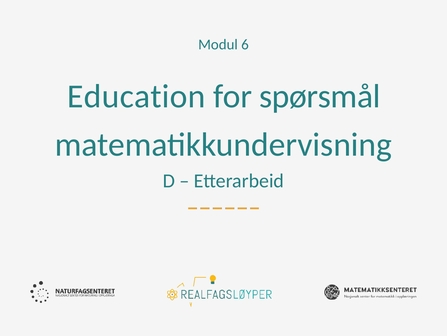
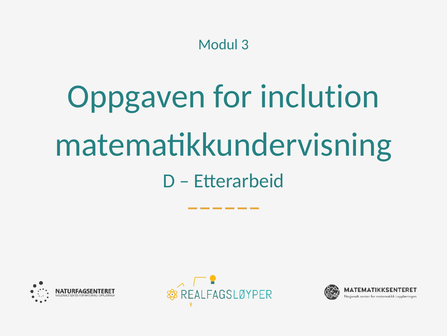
6: 6 -> 3 (245, 45)
Education: Education -> Oppgaven (137, 96)
spørsmål: spørsmål -> inclution (320, 96)
